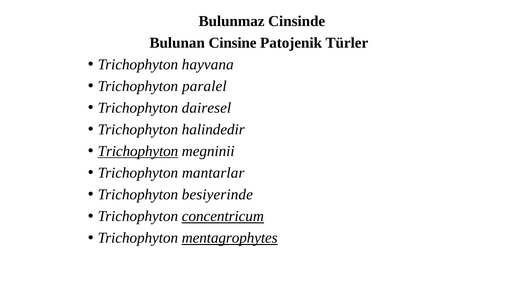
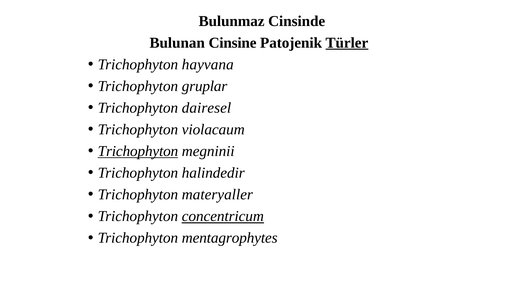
Türler underline: none -> present (347, 43)
paralel: paralel -> gruplar (205, 86)
halindedir: halindedir -> violacaum (213, 130)
mantarlar: mantarlar -> halindedir (213, 173)
besiyerinde: besiyerinde -> materyaller (217, 195)
mentagrophytes underline: present -> none (230, 238)
